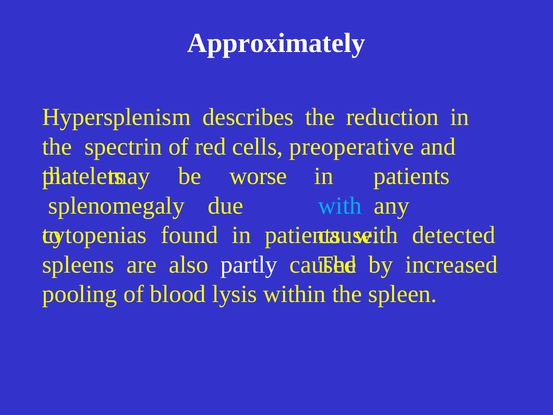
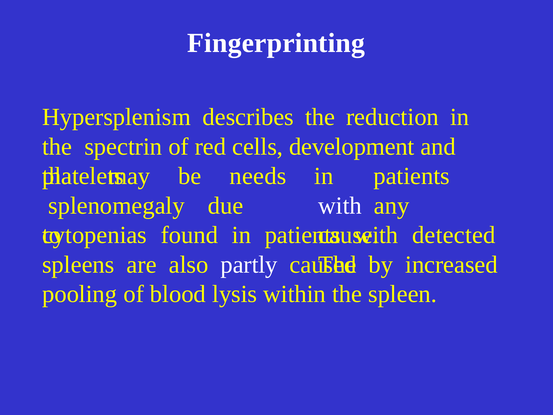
Approximately: Approximately -> Fingerprinting (276, 43)
preoperative: preoperative -> development (352, 147)
worse: worse -> needs (258, 176)
with colour: light blue -> white (340, 205)
